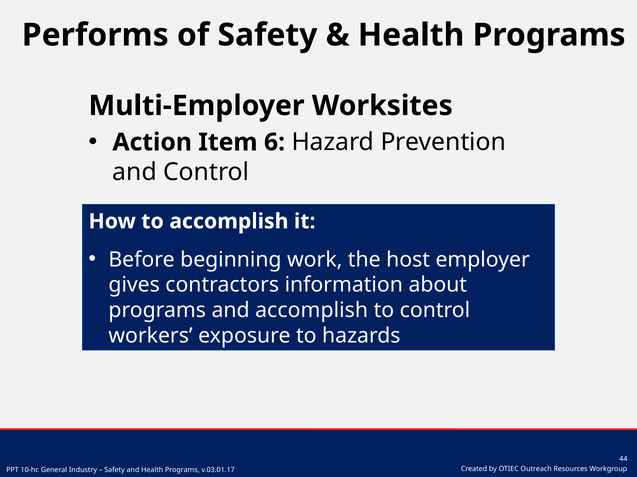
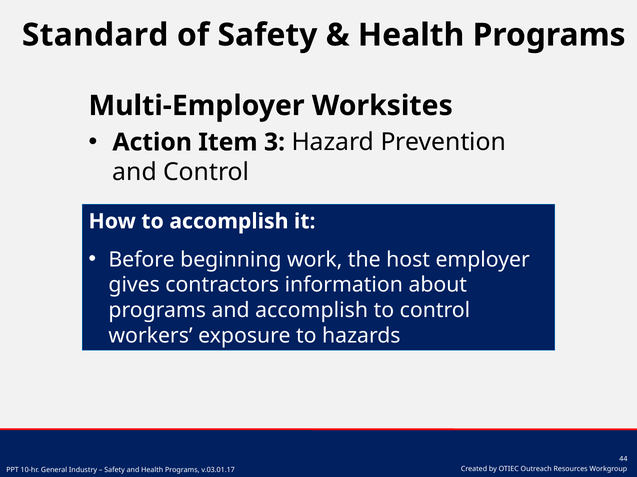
Performs: Performs -> Standard (95, 35)
6: 6 -> 3 (275, 142)
